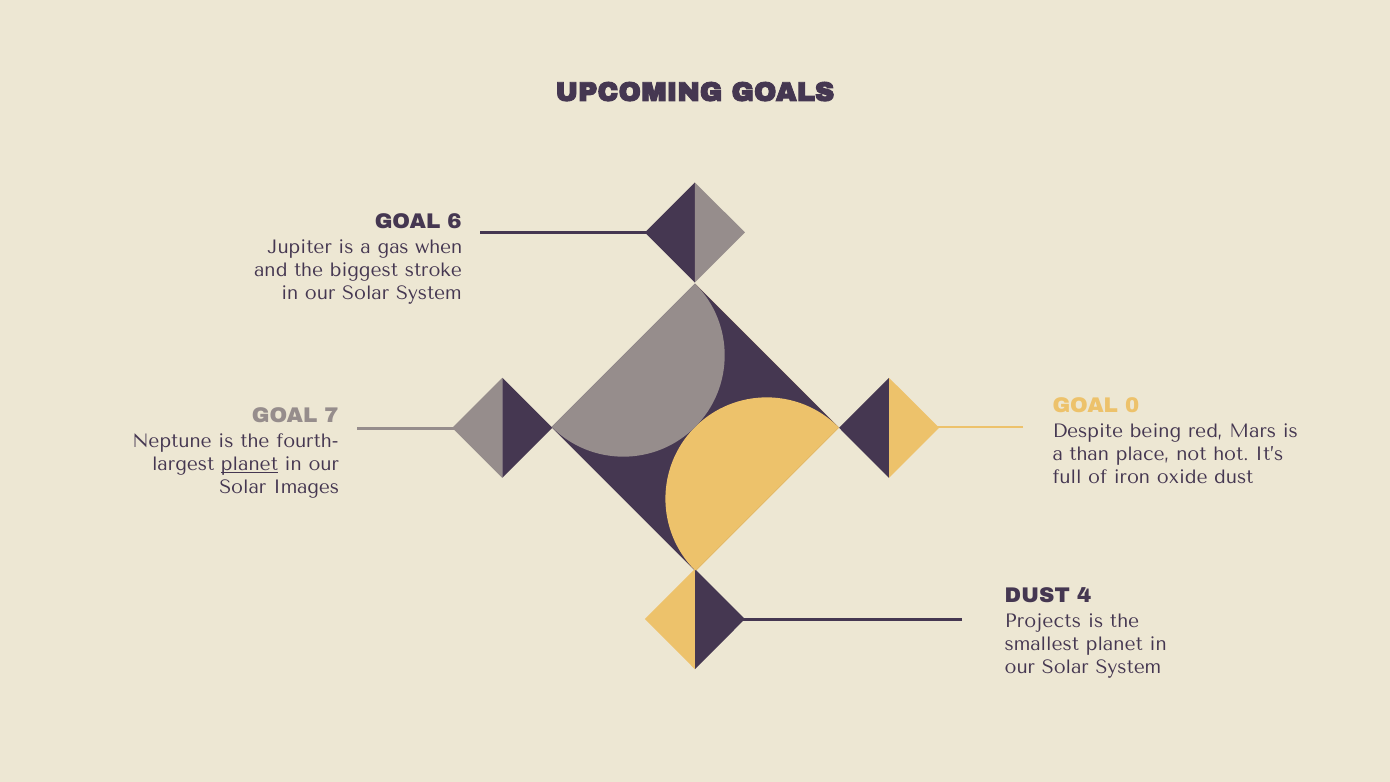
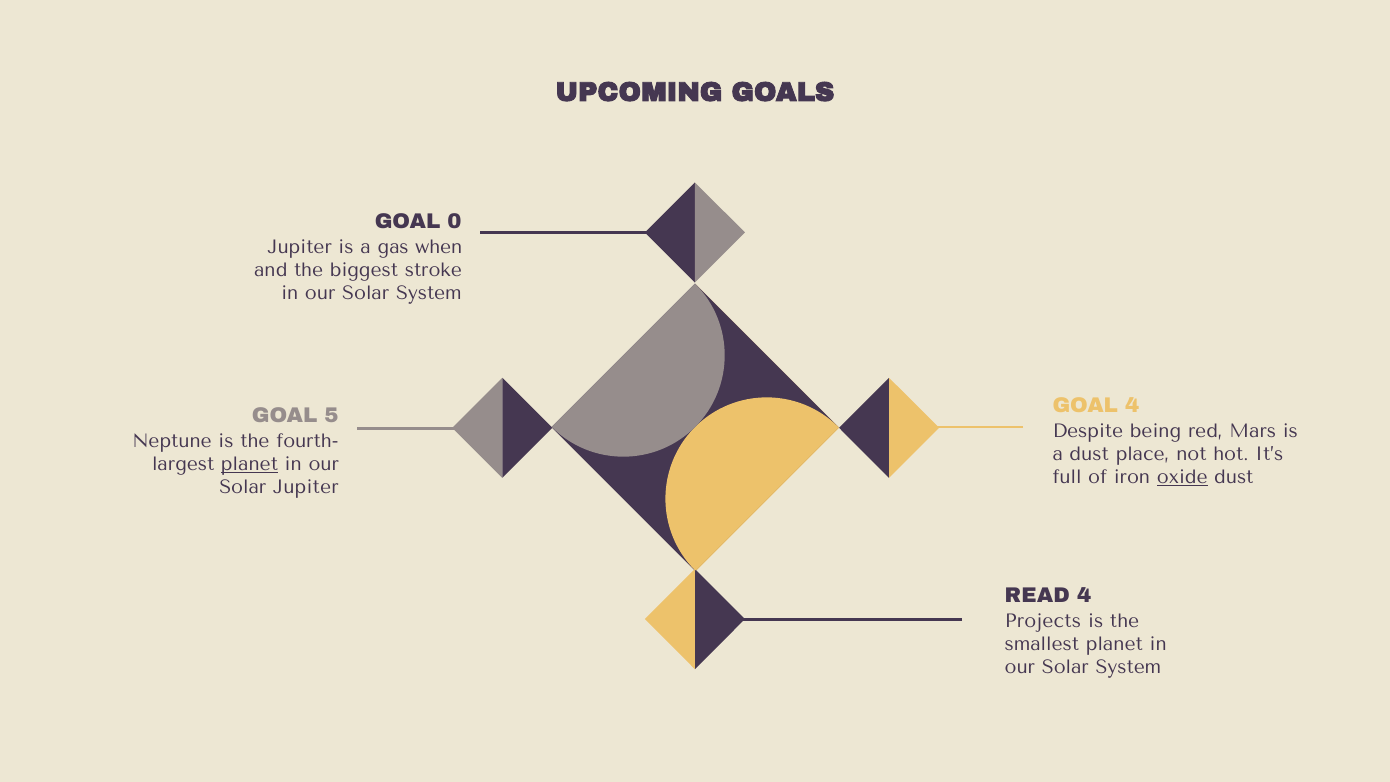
6: 6 -> 0 (454, 221)
GOAL 0: 0 -> 4 (1132, 405)
7: 7 -> 5 (332, 415)
a than: than -> dust (1089, 454)
oxide underline: none -> present (1182, 477)
Solar Images: Images -> Jupiter (306, 487)
DUST: DUST -> READ (1037, 595)
